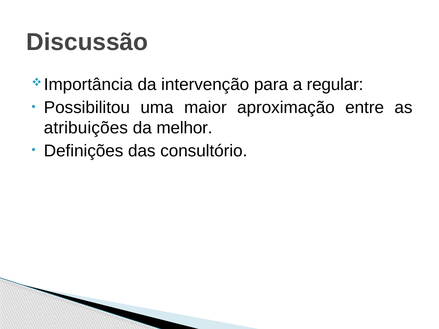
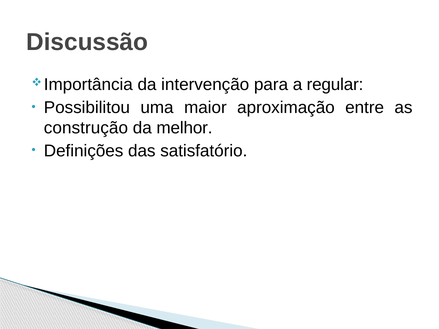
atribuições: atribuições -> construção (86, 128)
consultório: consultório -> satisfatório (204, 151)
